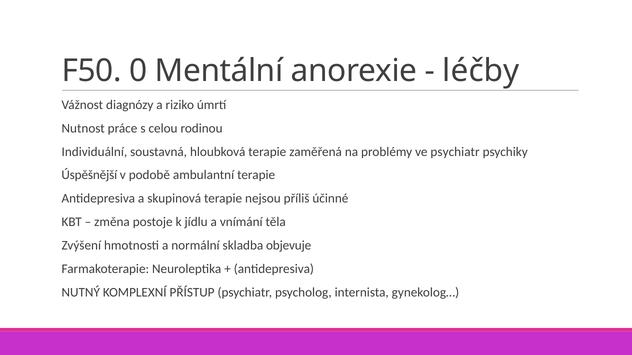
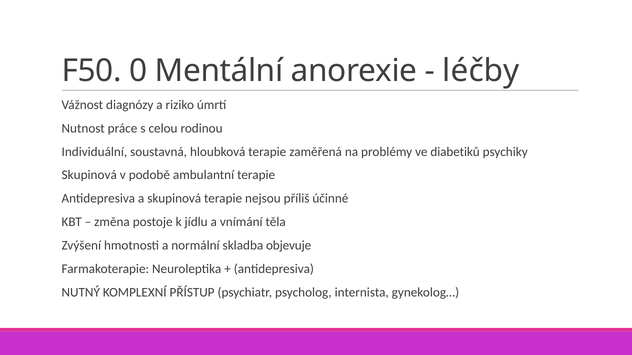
ve psychiatr: psychiatr -> diabetiků (455, 152)
Úspěšnější: Úspěšnější -> Skupinová (89, 175)
